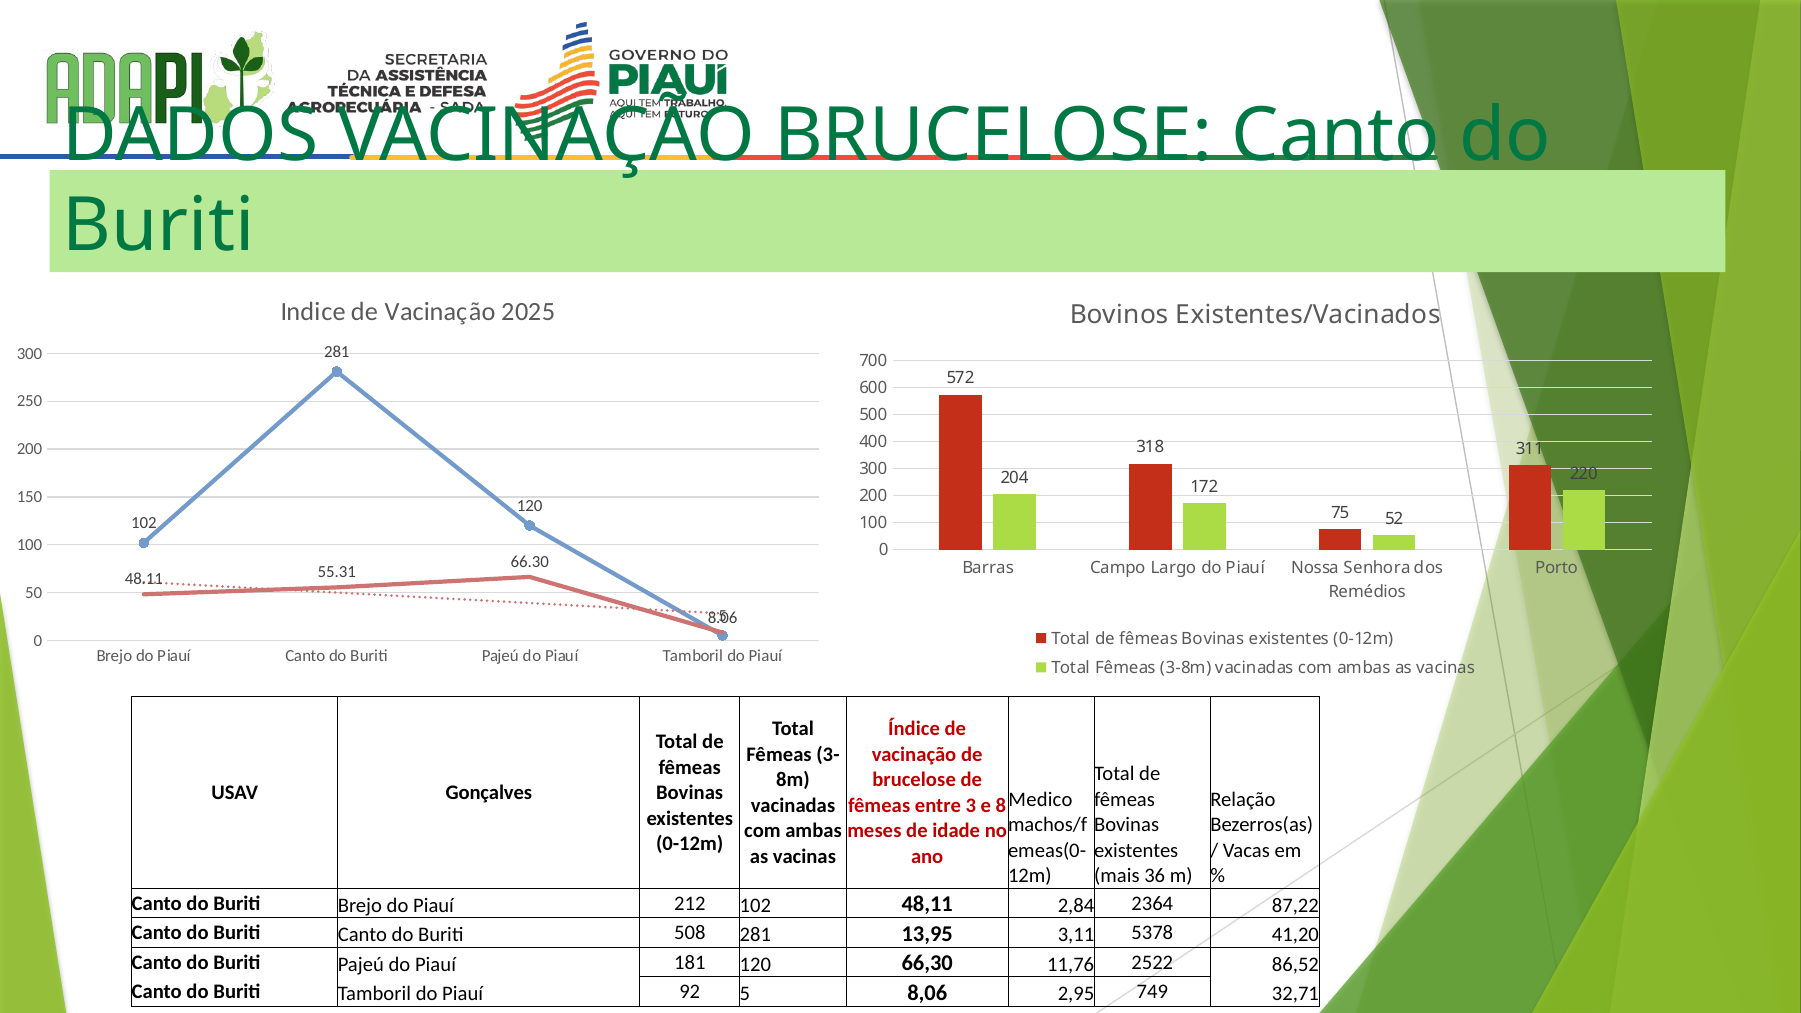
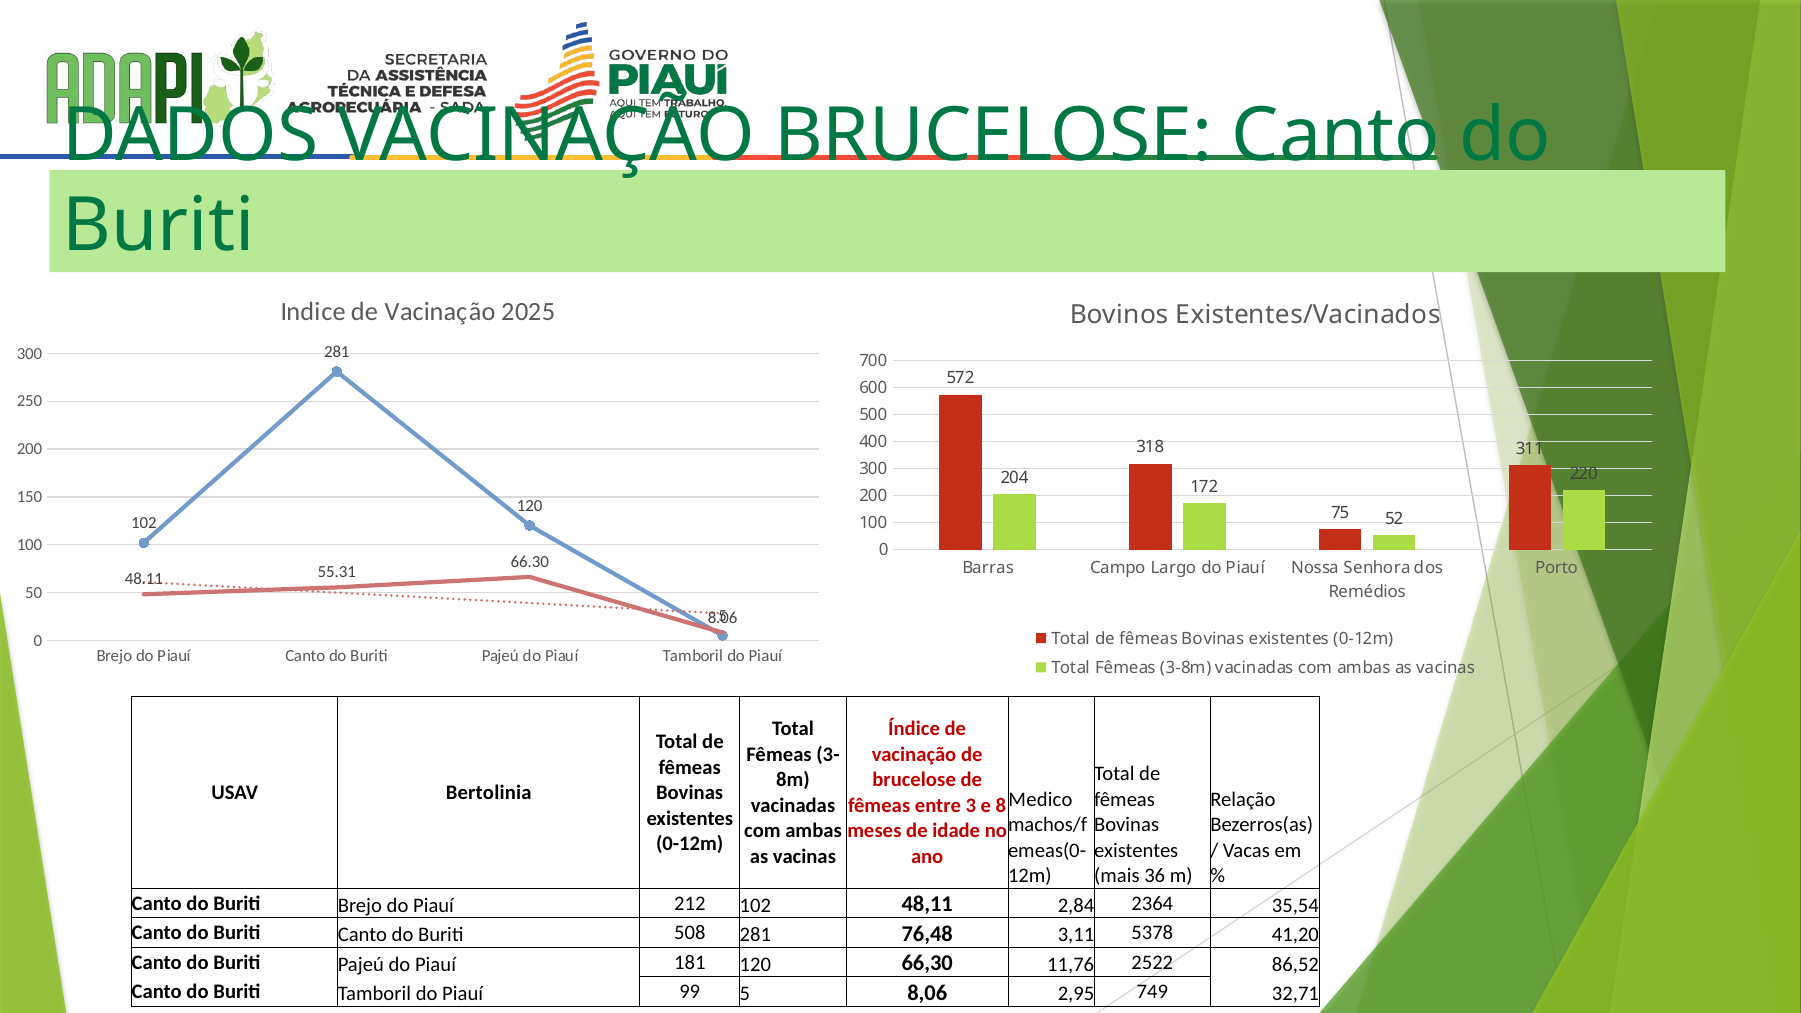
Gonçalves: Gonçalves -> Bertolinia (489, 793)
87,22: 87,22 -> 35,54 (1295, 905)
13,95: 13,95 -> 76,48 (927, 934)
92: 92 -> 99 (690, 992)
